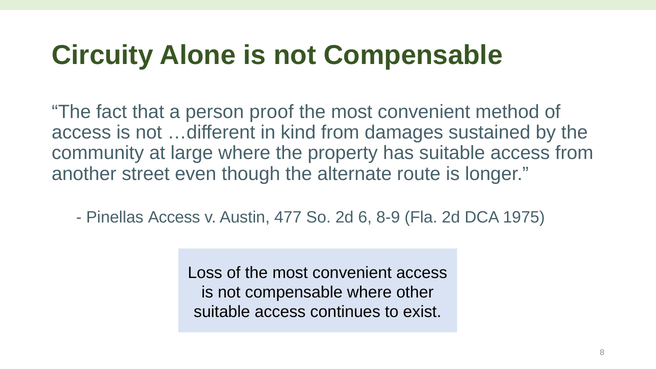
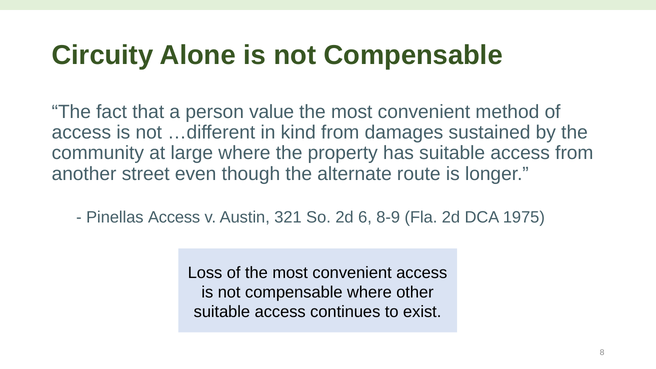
proof: proof -> value (272, 112)
477: 477 -> 321 (288, 217)
